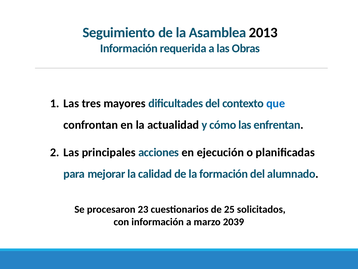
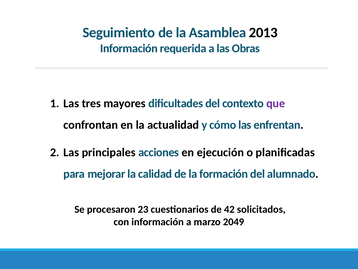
que colour: blue -> purple (276, 103)
25: 25 -> 42 (229, 209)
2039: 2039 -> 2049 (234, 222)
